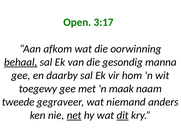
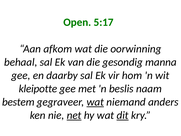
3:17: 3:17 -> 5:17 (104, 22)
behaal underline: present -> none (21, 62)
toegewy: toegewy -> kleipotte (38, 89)
maak: maak -> beslis (121, 89)
tweede: tweede -> bestem (18, 102)
wat underline: none -> present (95, 102)
